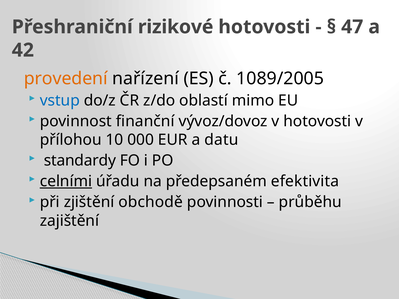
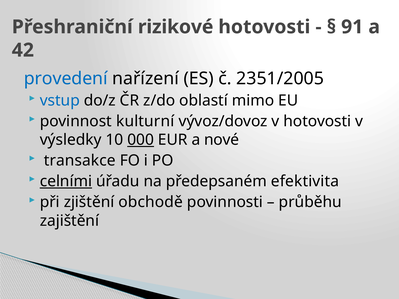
47: 47 -> 91 (352, 27)
provedení colour: orange -> blue (66, 79)
1089/2005: 1089/2005 -> 2351/2005 (280, 79)
finanční: finanční -> kulturní (145, 121)
přílohou: přílohou -> výsledky (71, 140)
000 underline: none -> present (141, 140)
datu: datu -> nové (222, 140)
standardy: standardy -> transakce (80, 161)
